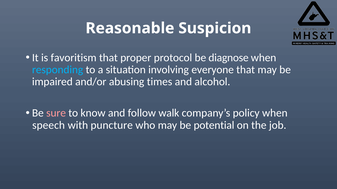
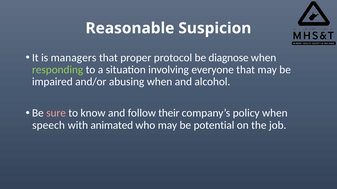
favoritism: favoritism -> managers (74, 58)
responding colour: light blue -> light green (58, 70)
abusing times: times -> when (160, 82)
walk: walk -> their (169, 113)
puncture: puncture -> animated (112, 125)
